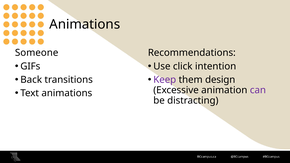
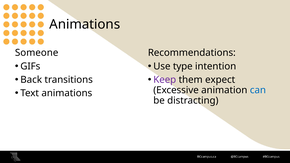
click: click -> type (183, 66)
design: design -> expect (220, 80)
can colour: purple -> blue (258, 90)
